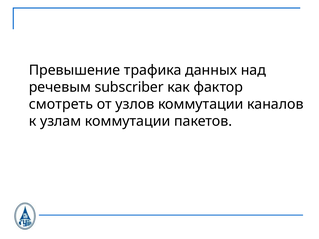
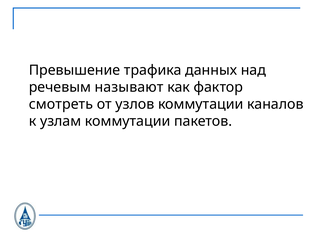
subscriber: subscriber -> называют (129, 87)
